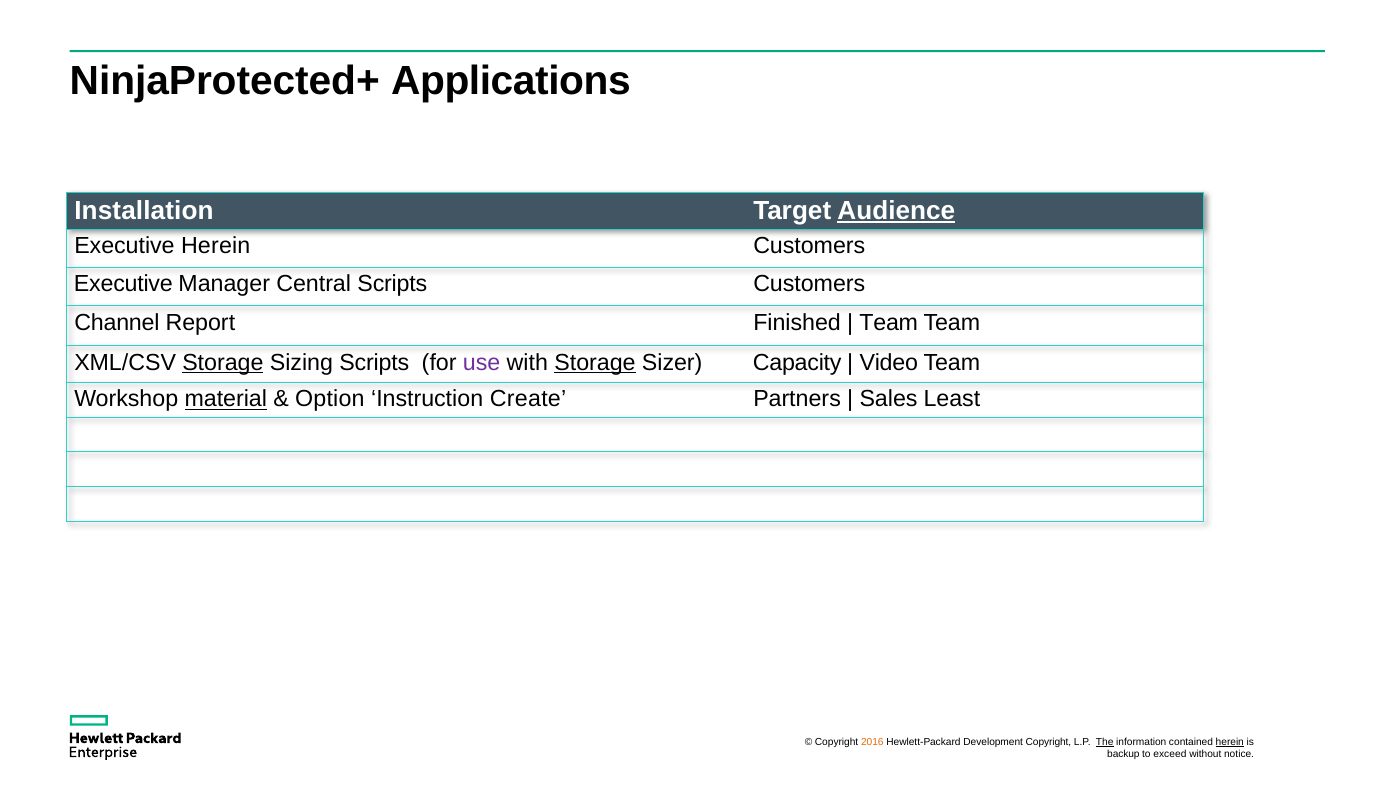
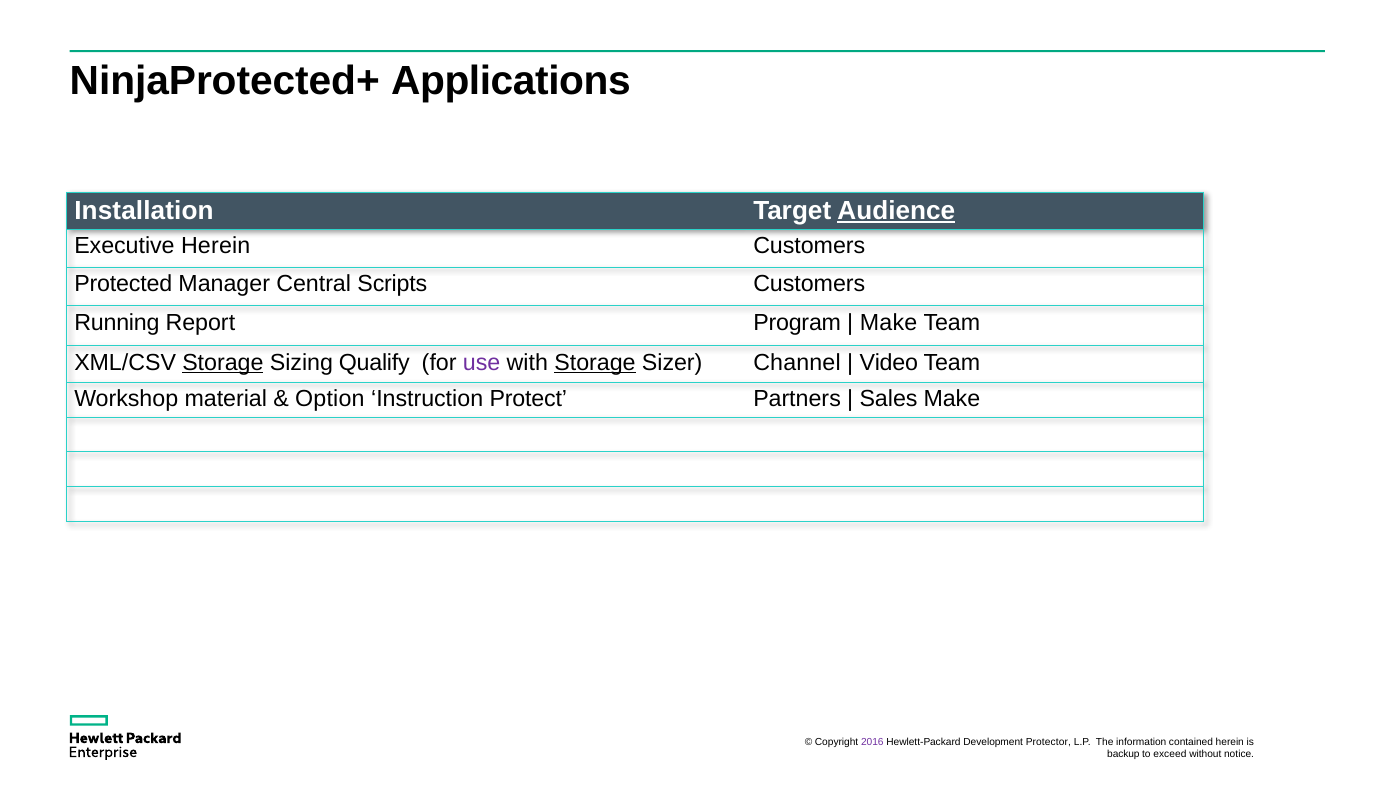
Executive: Executive -> Protected (123, 284)
Channel: Channel -> Running (117, 322)
Finished: Finished -> Program (797, 322)
Team: Team -> Make (889, 322)
Sizing Scripts: Scripts -> Qualify (374, 362)
Capacity: Capacity -> Channel (797, 362)
material underline: present -> none (226, 399)
Create: Create -> Protect (528, 399)
Sales Least: Least -> Make (952, 399)
2016 colour: orange -> purple (872, 742)
Development Copyright: Copyright -> Protector (1048, 742)
The underline: present -> none (1105, 742)
herein underline: present -> none (1230, 742)
